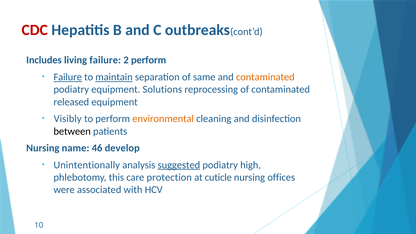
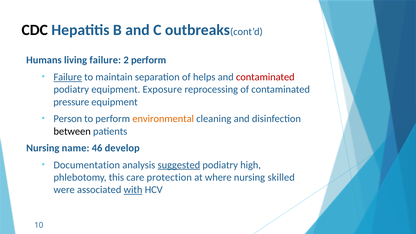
CDC colour: red -> black (35, 30)
Includes: Includes -> Humans (44, 60)
maintain underline: present -> none (114, 77)
same: same -> helps (204, 77)
contaminated colour: orange -> red (265, 77)
Solutions: Solutions -> Exposure (162, 90)
released: released -> pressure (71, 102)
Visibly: Visibly -> Person (68, 119)
Unintentionally: Unintentionally -> Documentation (87, 165)
cuticle: cuticle -> where (218, 177)
offices: offices -> skilled (281, 177)
with underline: none -> present (133, 190)
